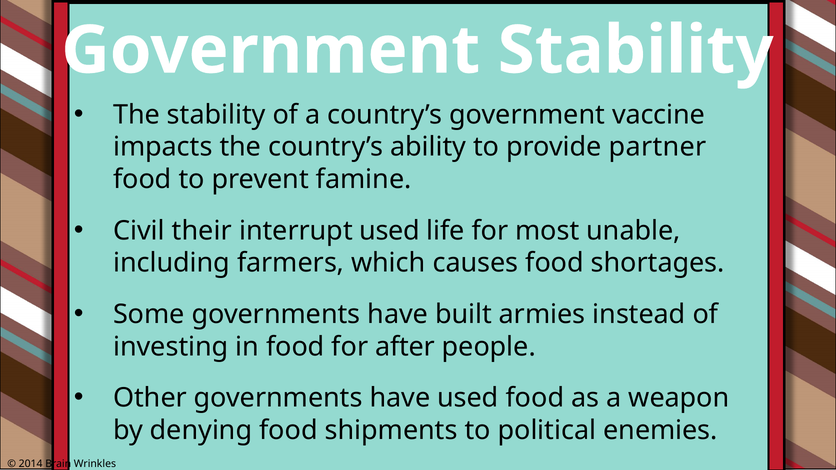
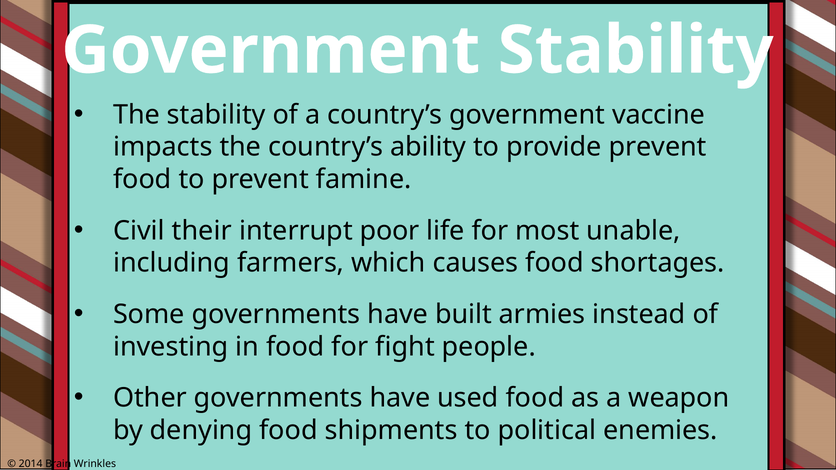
provide partner: partner -> prevent (658, 147)
interrupt used: used -> poor (390, 231)
after: after -> fight (405, 347)
